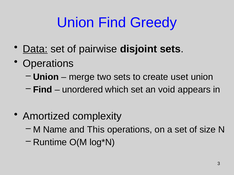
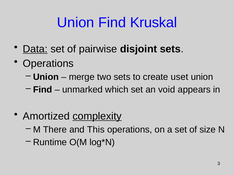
Greedy: Greedy -> Kruskal (154, 23)
unordered: unordered -> unmarked (82, 90)
complexity underline: none -> present (97, 116)
Name: Name -> There (55, 130)
